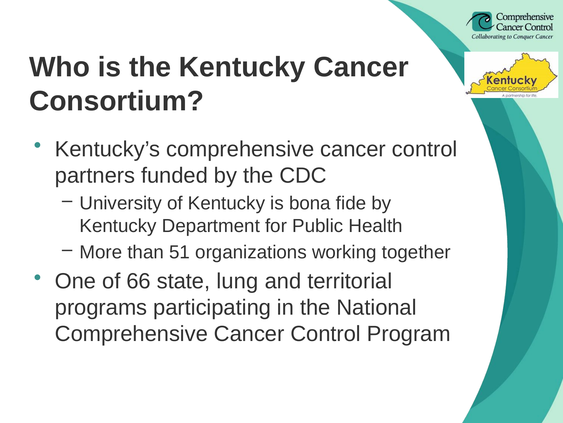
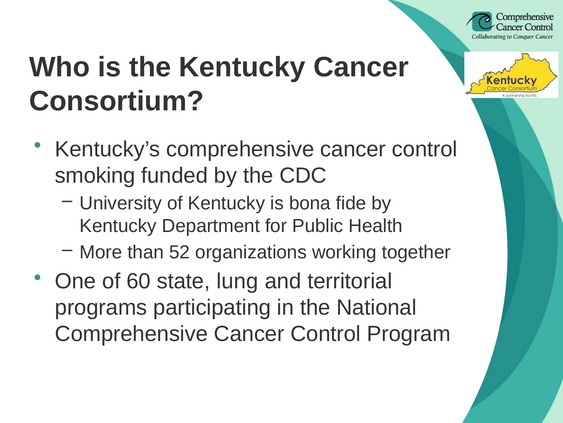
partners: partners -> smoking (95, 175)
51: 51 -> 52 (180, 252)
66: 66 -> 60 (139, 281)
